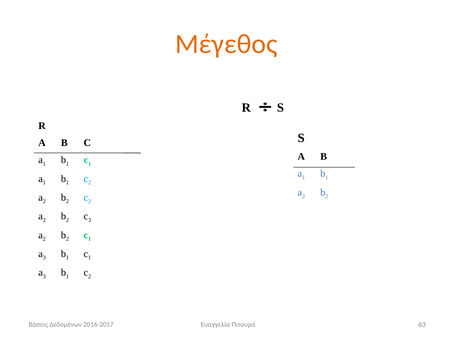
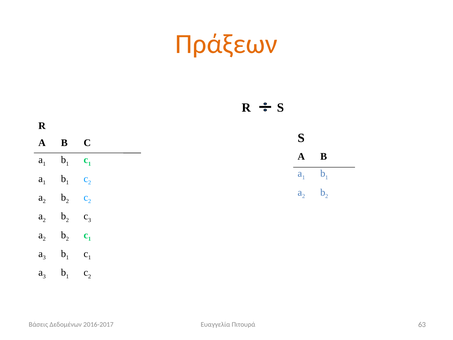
Μέγεθος: Μέγεθος -> Πράξεων (226, 44)
